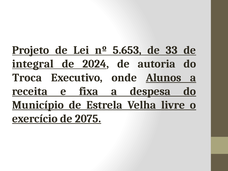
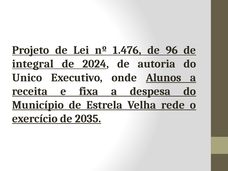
5.653: 5.653 -> 1.476 (127, 50)
33: 33 -> 96 (172, 50)
Troca: Troca -> Unico (27, 78)
livre: livre -> rede (173, 105)
2075: 2075 -> 2035 (88, 119)
